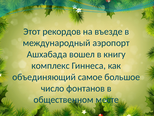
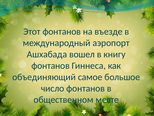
Этот рекордов: рекордов -> фонтанов (62, 31)
комплекс: комплекс -> фонтанов (51, 65)
